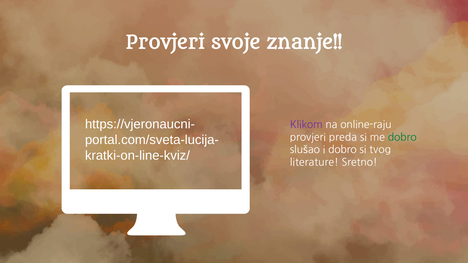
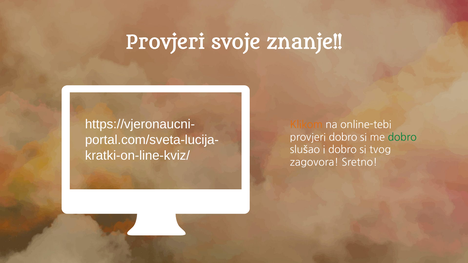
Klikom colour: purple -> orange (306, 125)
online-raju: online-raju -> online-tebi (366, 125)
provjeri preda: preda -> dobro (343, 137)
literature: literature -> zagovora (314, 162)
